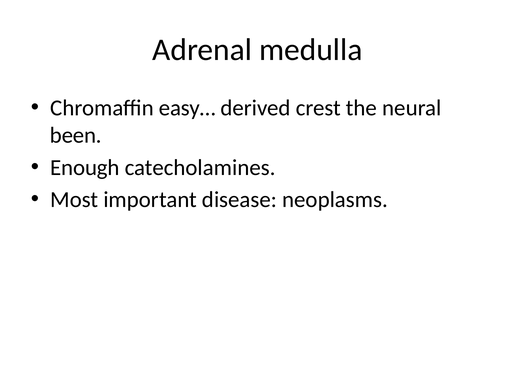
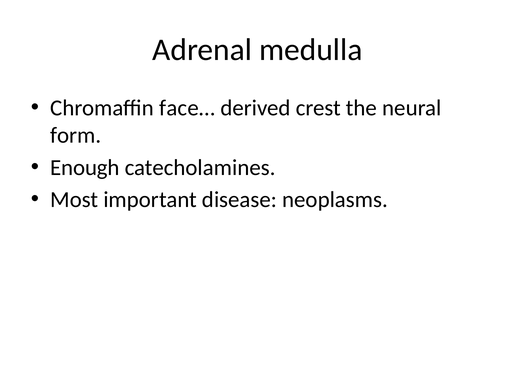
easy…: easy… -> face… (187, 108)
been: been -> form (76, 136)
